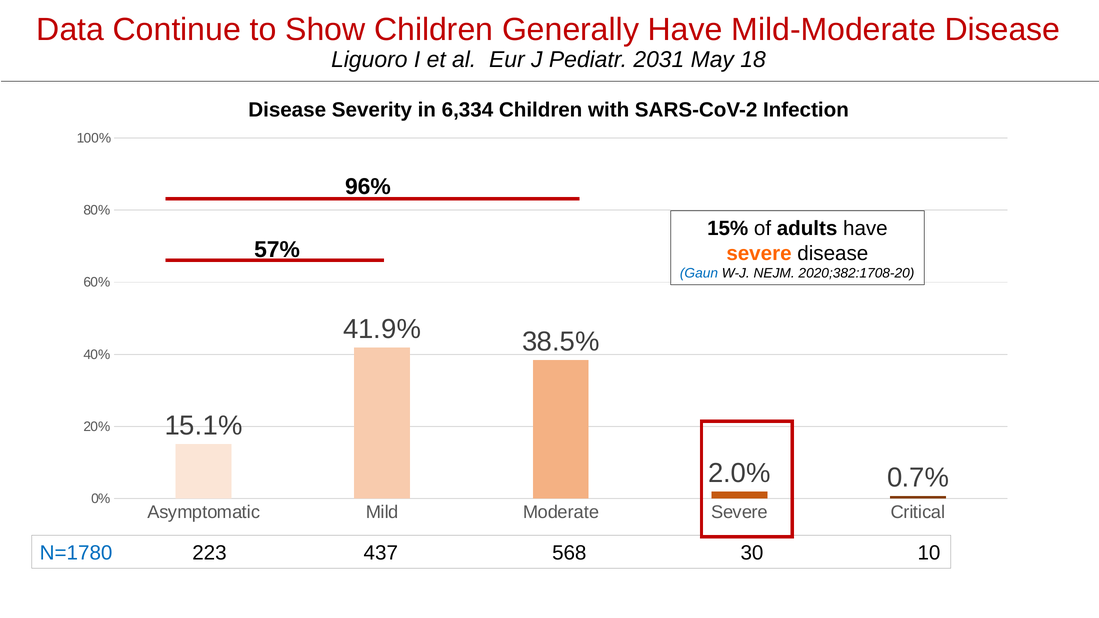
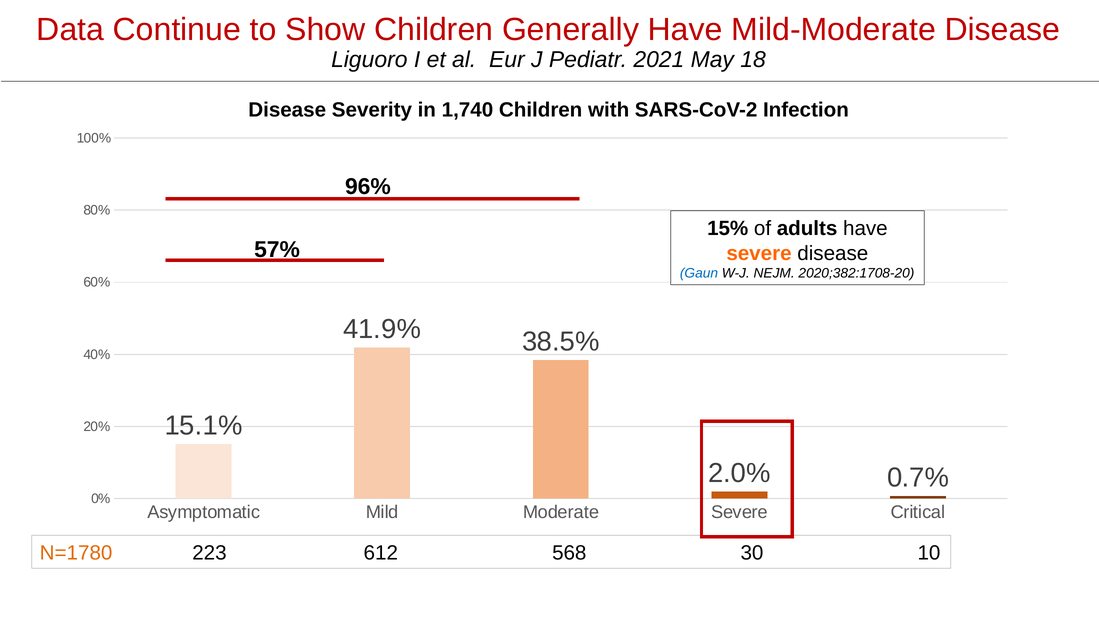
2031: 2031 -> 2021 (659, 60)
6,334: 6,334 -> 1,740 (467, 110)
N=1780 colour: blue -> orange (76, 553)
437: 437 -> 612 (381, 553)
